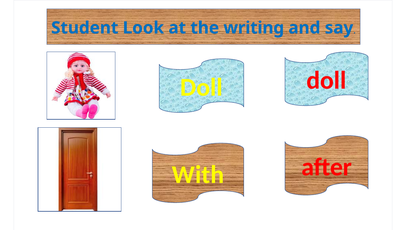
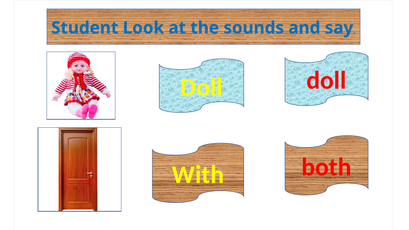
writing: writing -> sounds (254, 28)
after: after -> both (327, 167)
